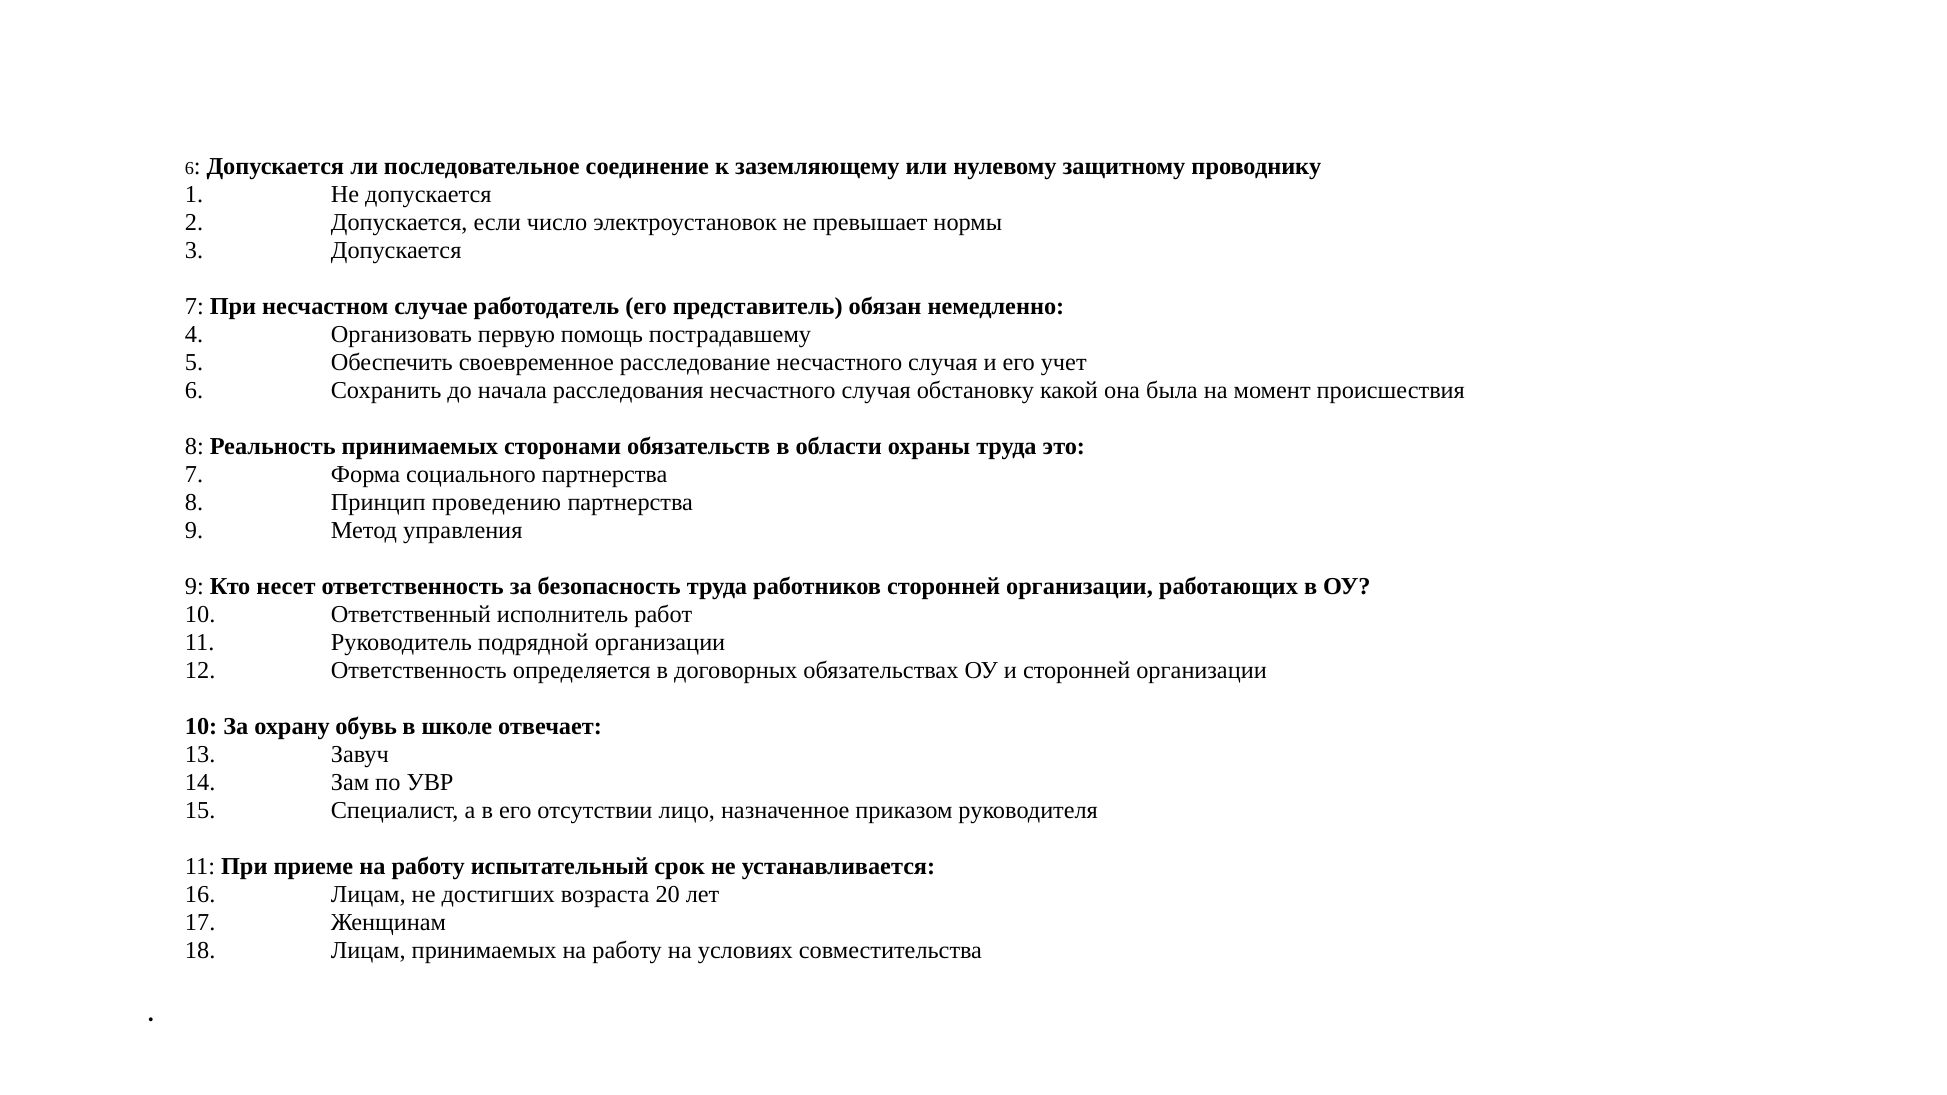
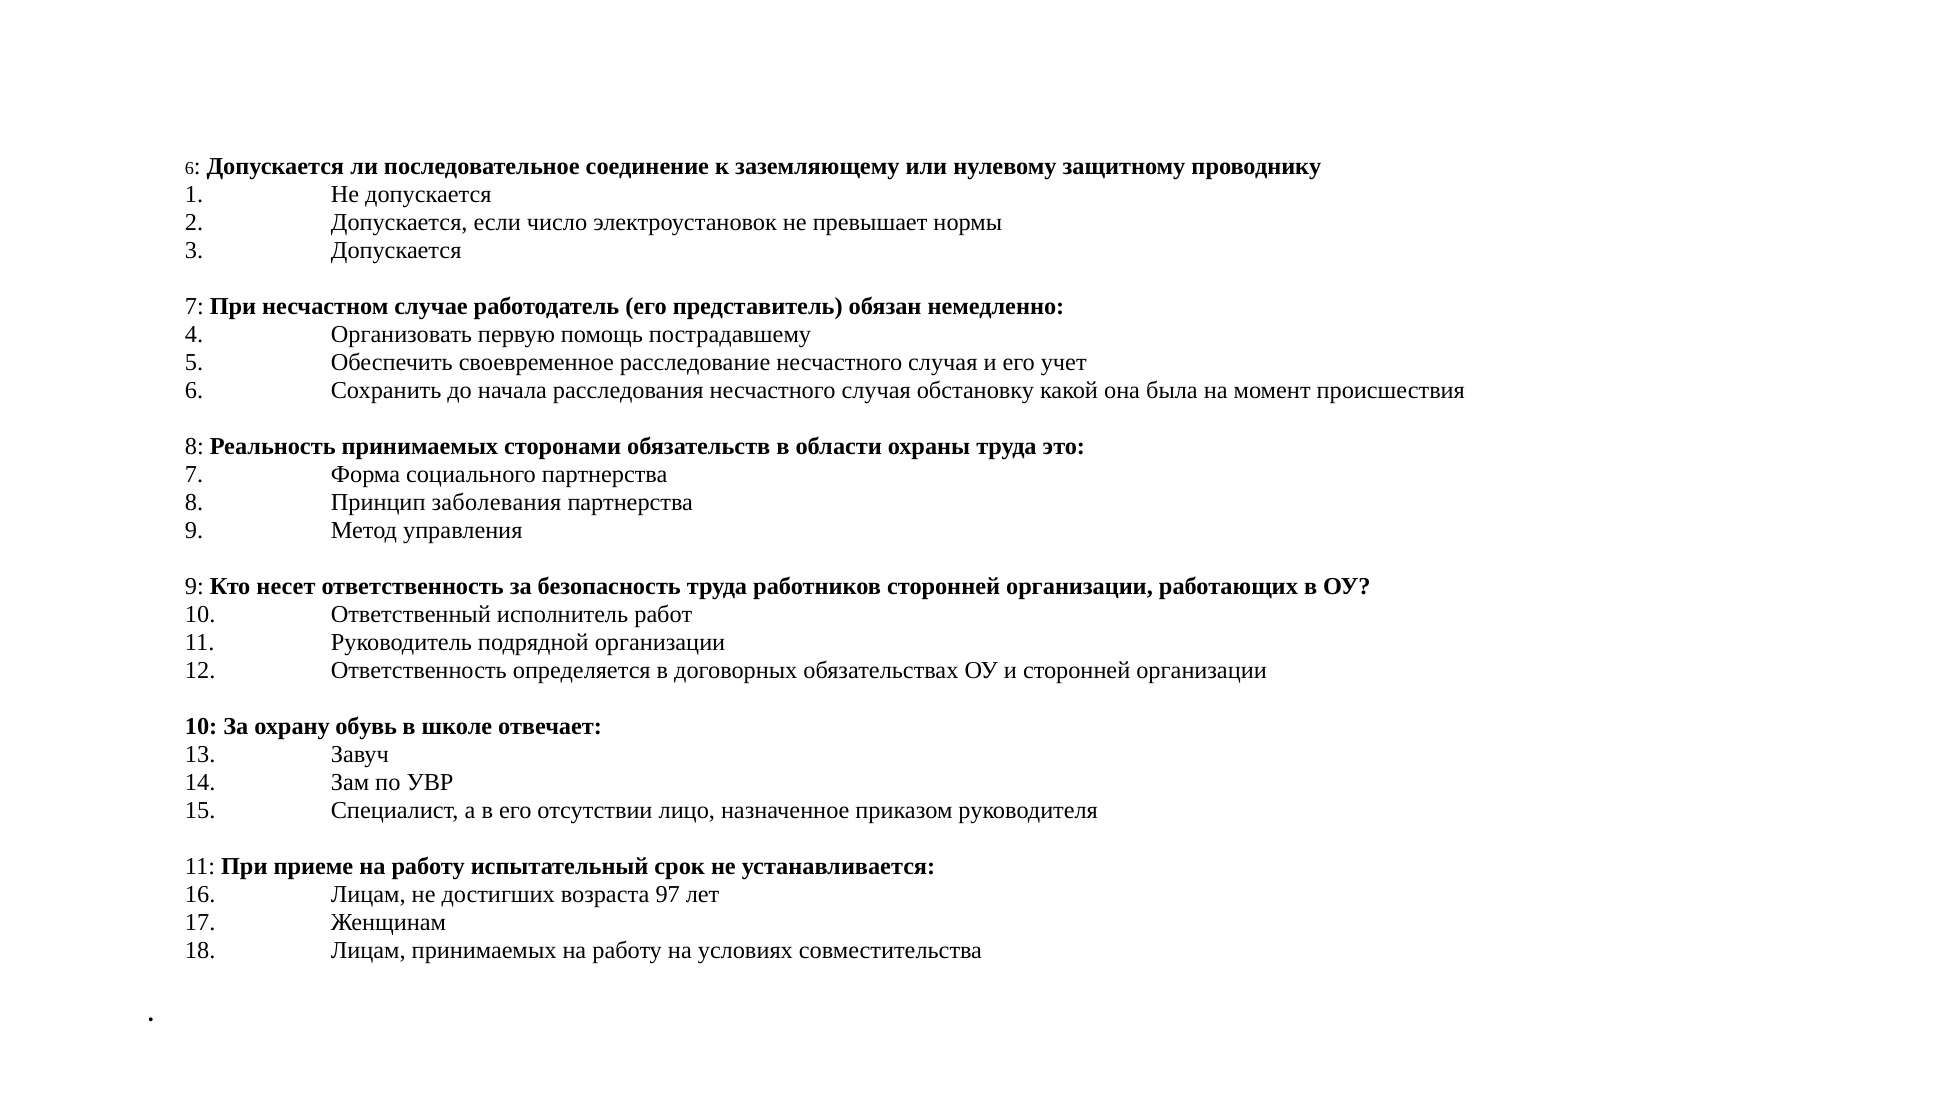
проведению: проведению -> заболевания (496, 502)
20: 20 -> 97 (668, 894)
